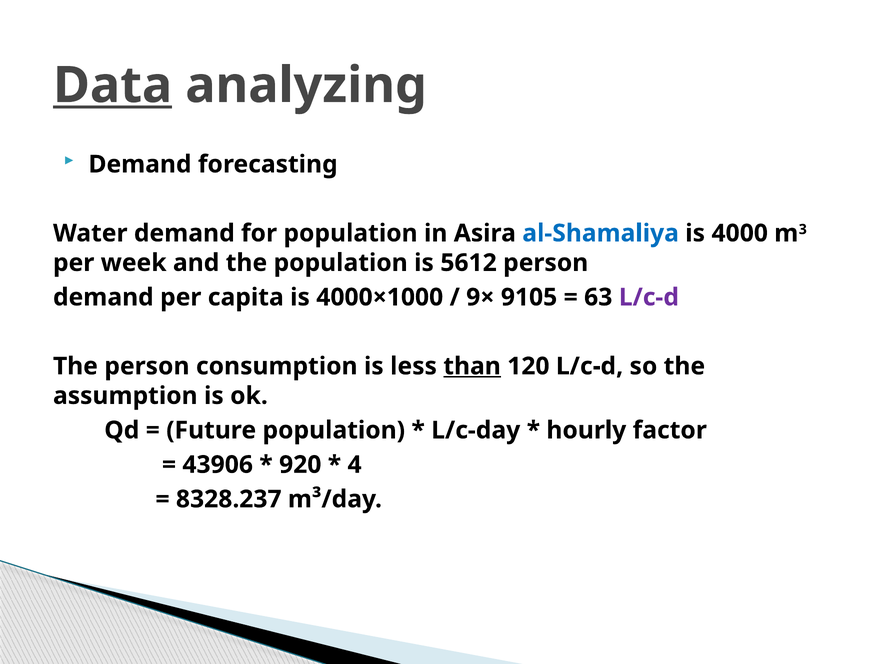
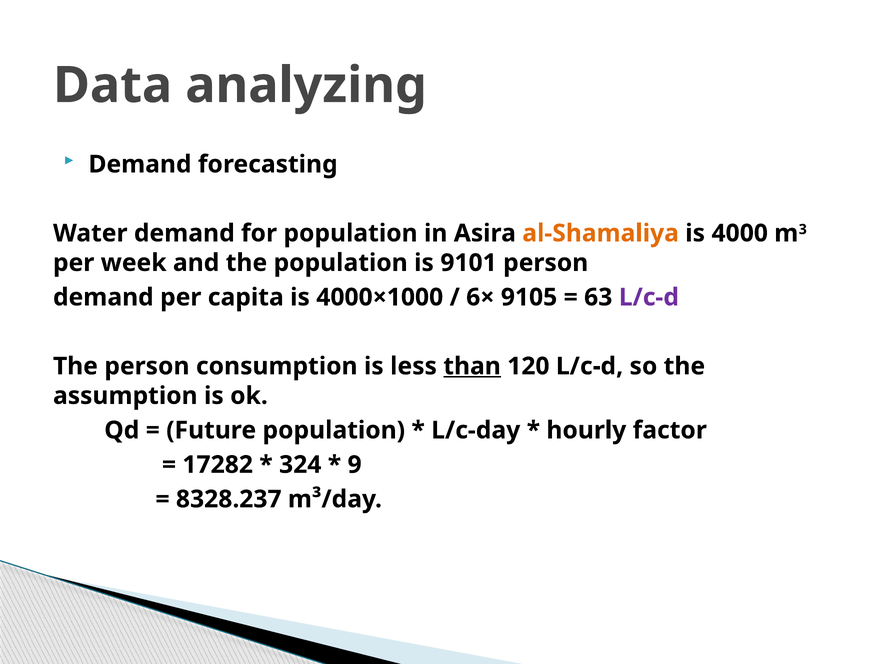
Data underline: present -> none (113, 85)
al-Shamaliya colour: blue -> orange (601, 233)
5612: 5612 -> 9101 (469, 263)
9×: 9× -> 6× (480, 298)
43906: 43906 -> 17282 (218, 465)
920: 920 -> 324 (300, 465)
4: 4 -> 9 (355, 465)
